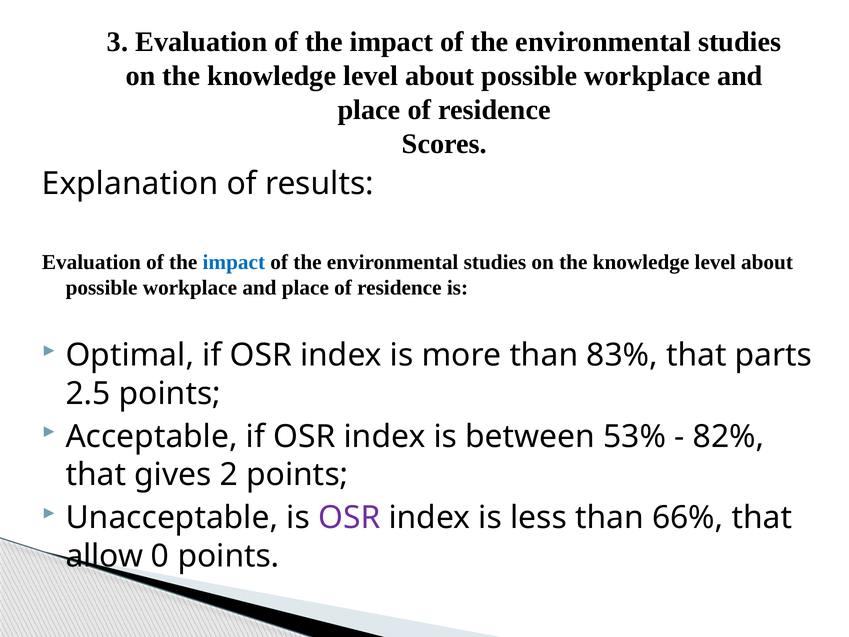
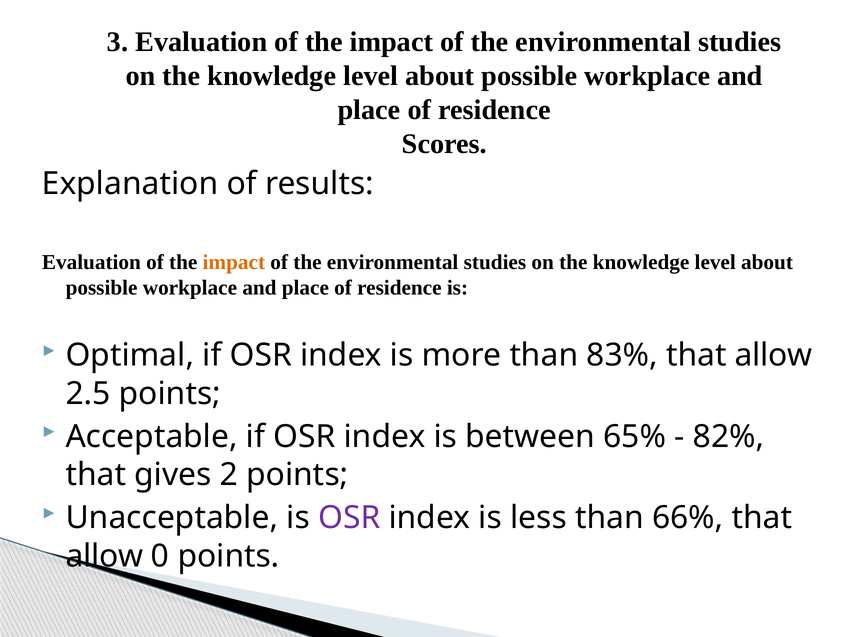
impact colour: blue -> orange (234, 262)
83% that parts: parts -> allow (774, 355)
53%: 53% -> 65% (635, 436)
